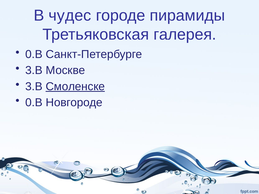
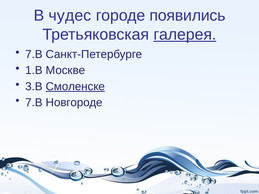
пирамиды: пирамиды -> появились (187, 16)
галерея underline: none -> present (185, 35)
0.В: 0.В -> 7.В (34, 54)
3.В: 3.В -> 1.В (34, 70)
0.В: 0.В -> 7.В (34, 103)
